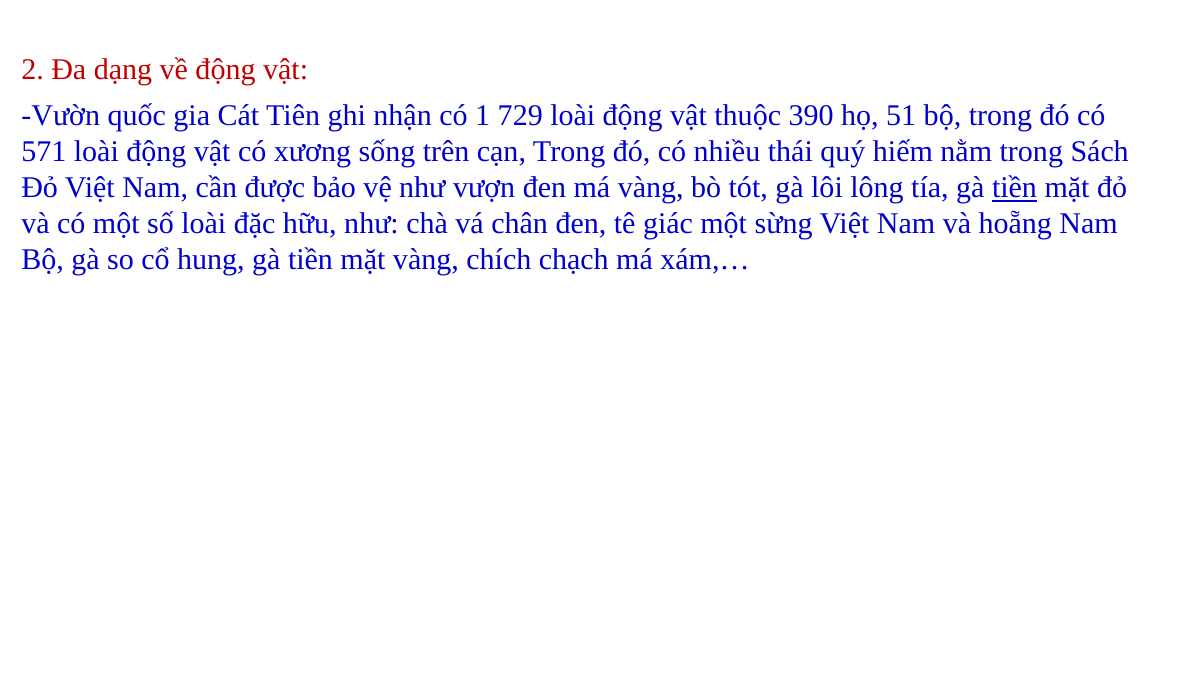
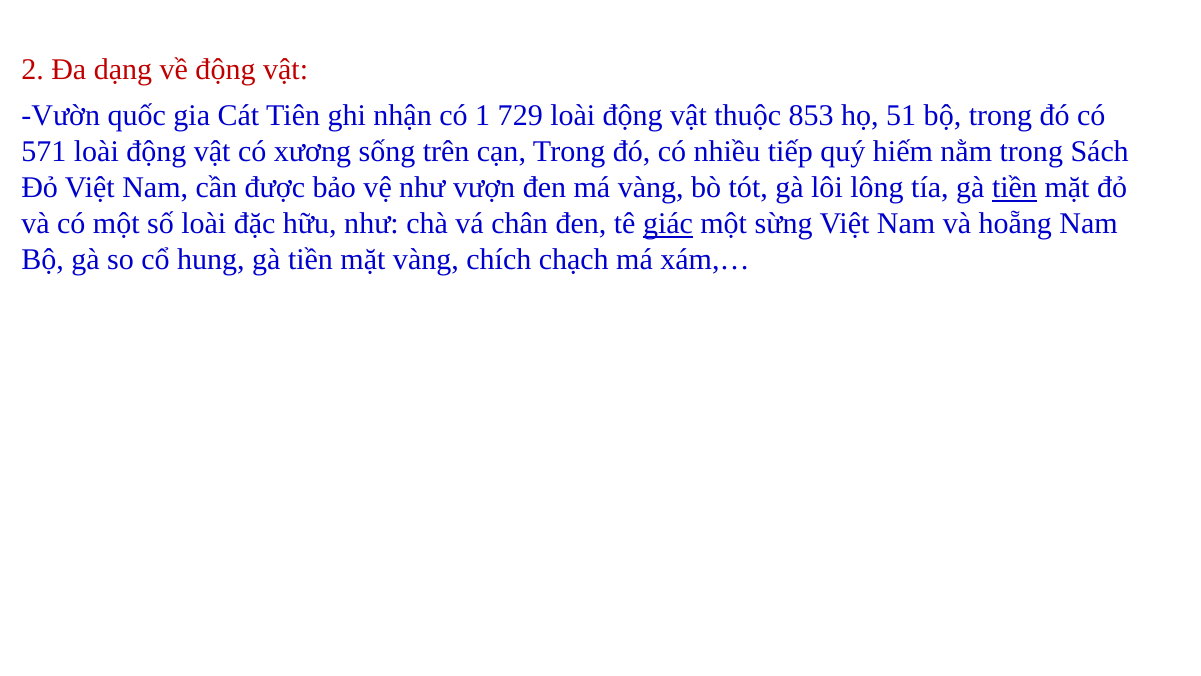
390: 390 -> 853 (811, 116)
thái: thái -> tiếp (790, 152)
giác underline: none -> present (668, 224)
